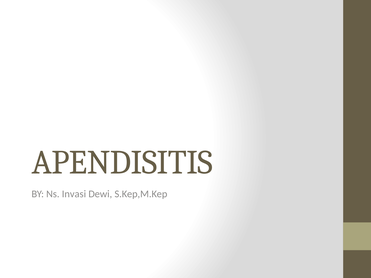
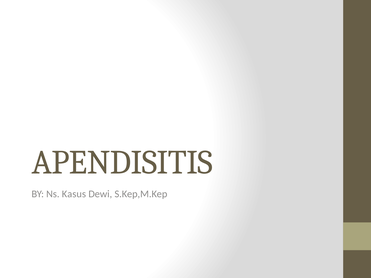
Invasi: Invasi -> Kasus (74, 194)
